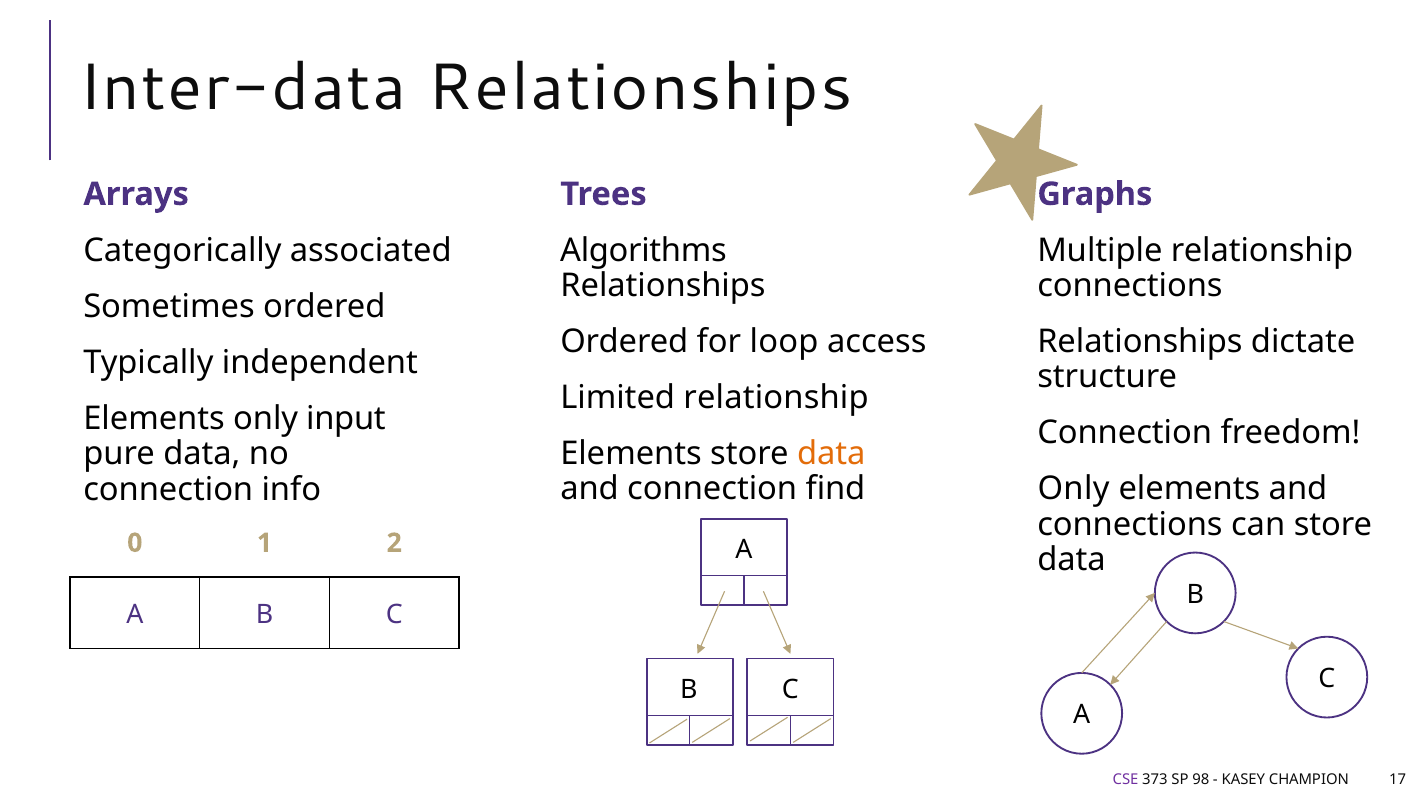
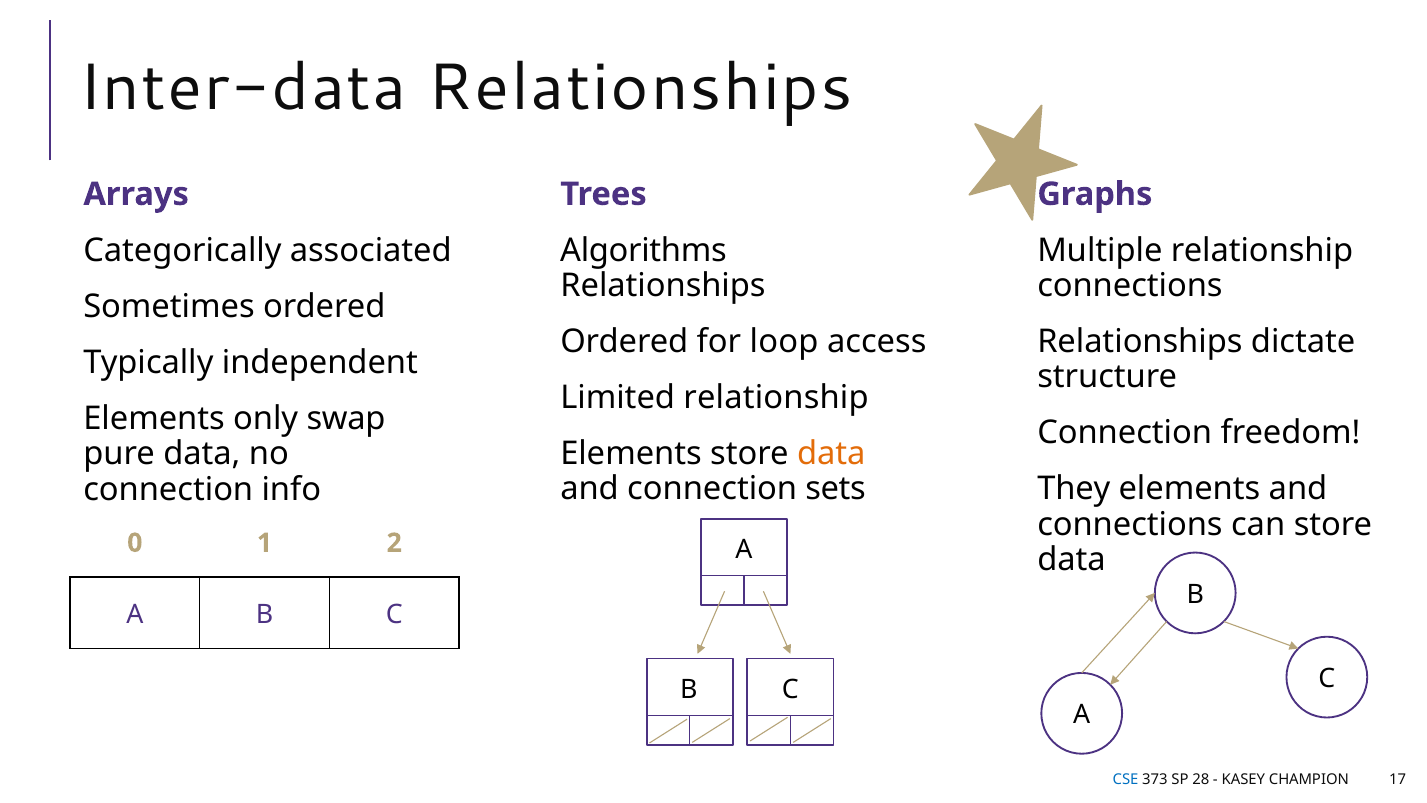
input: input -> swap (346, 419)
find: find -> sets (836, 489)
Only: Only -> They (1074, 489)
CSE colour: purple -> blue (1126, 779)
98: 98 -> 28 (1201, 779)
